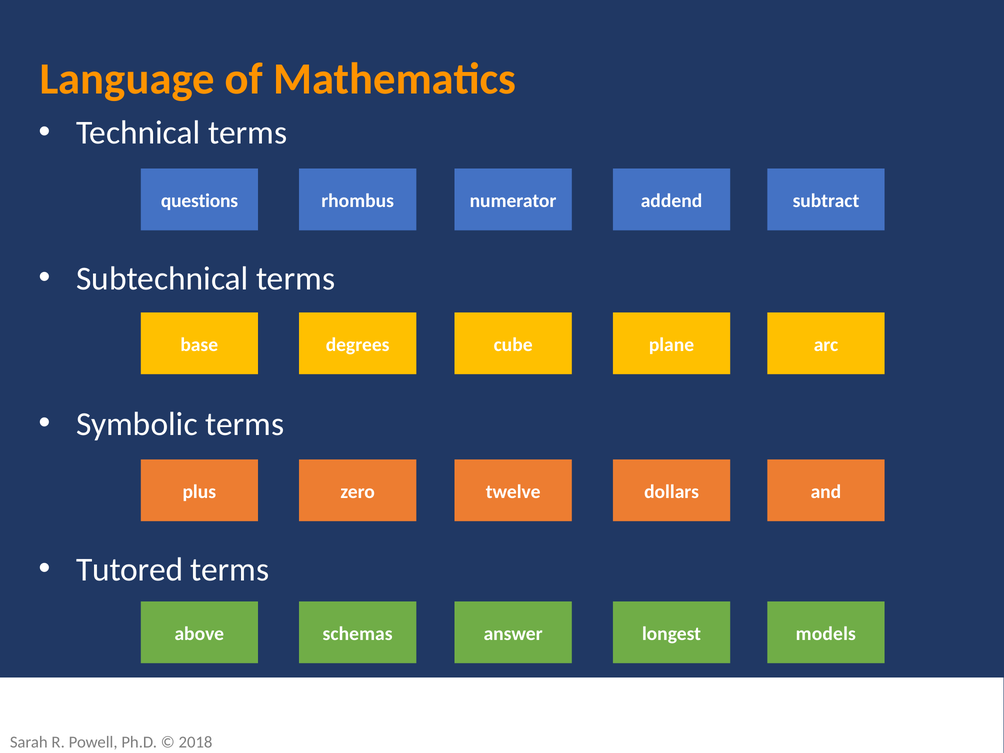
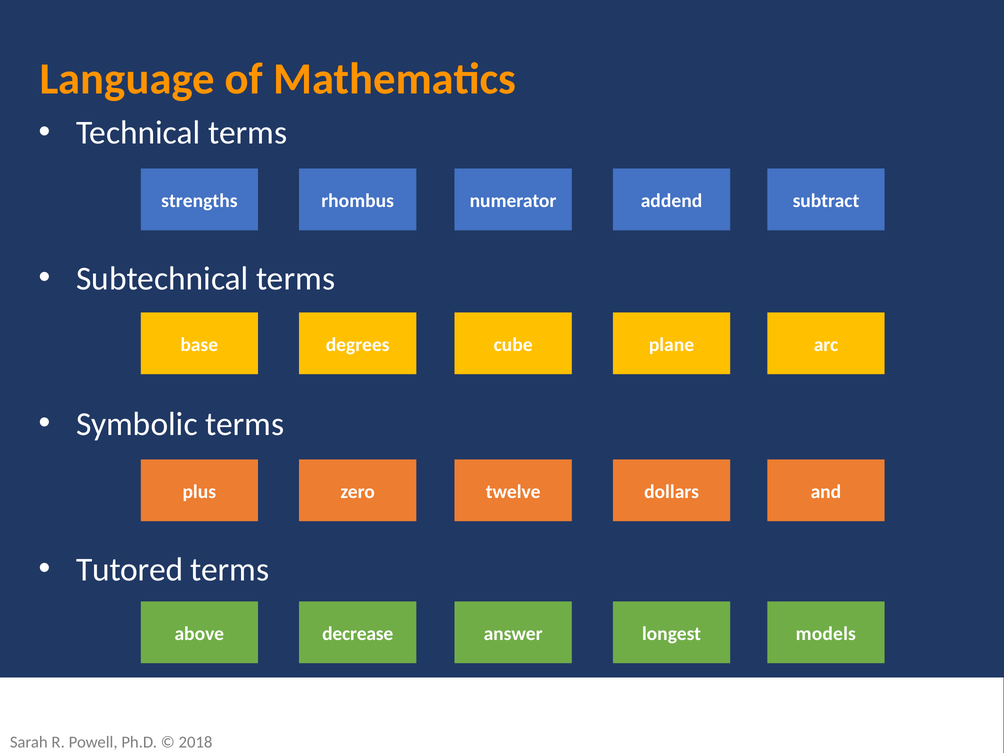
questions: questions -> strengths (199, 201)
schemas: schemas -> decrease (358, 634)
